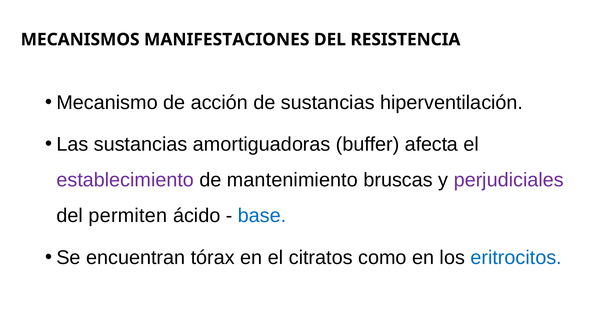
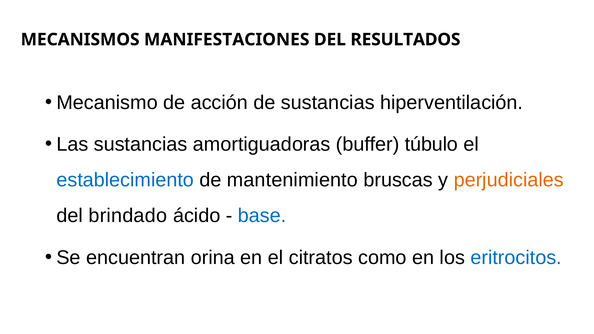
RESISTENCIA: RESISTENCIA -> RESULTADOS (405, 40)
afecta: afecta -> túbulo (431, 144)
establecimiento colour: purple -> blue (125, 180)
perjudiciales colour: purple -> orange (509, 180)
permiten: permiten -> brindado (128, 216)
tórax: tórax -> orina (213, 258)
